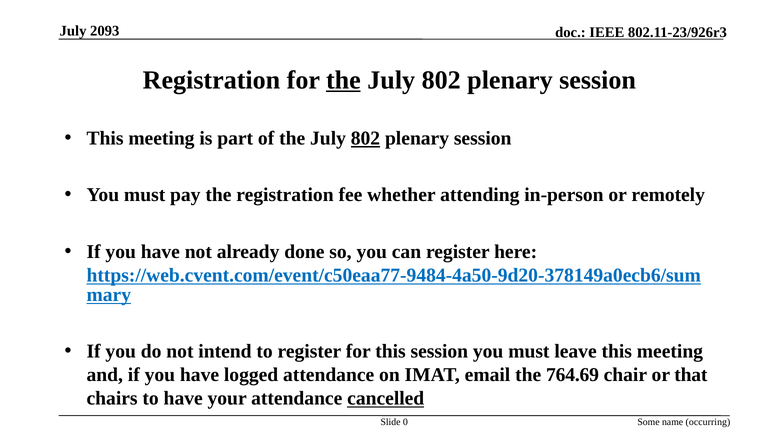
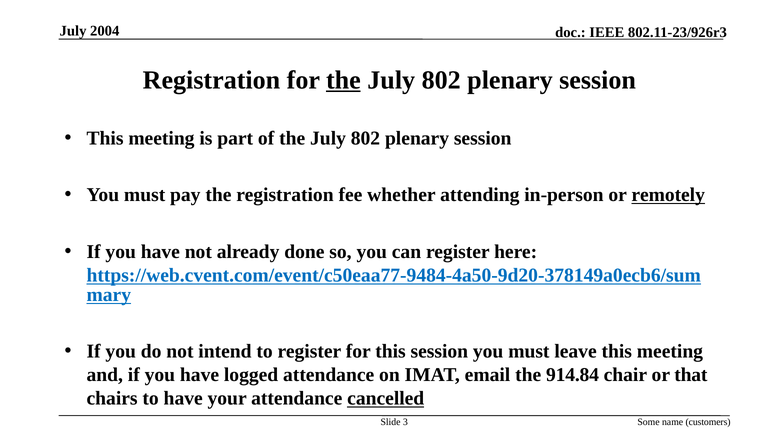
2093: 2093 -> 2004 (105, 31)
802 underline: present -> none (365, 138)
remotely underline: none -> present (668, 195)
764.69: 764.69 -> 914.84 (573, 375)
0: 0 -> 3 (405, 422)
occurring: occurring -> customers (708, 422)
